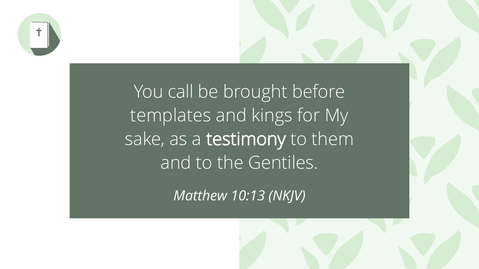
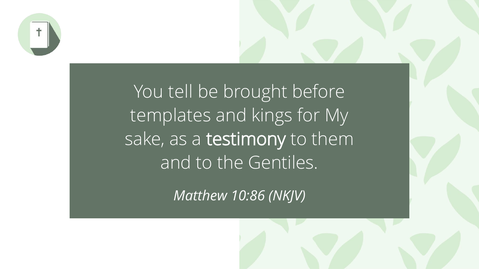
call: call -> tell (181, 92)
10:13: 10:13 -> 10:86 (248, 196)
